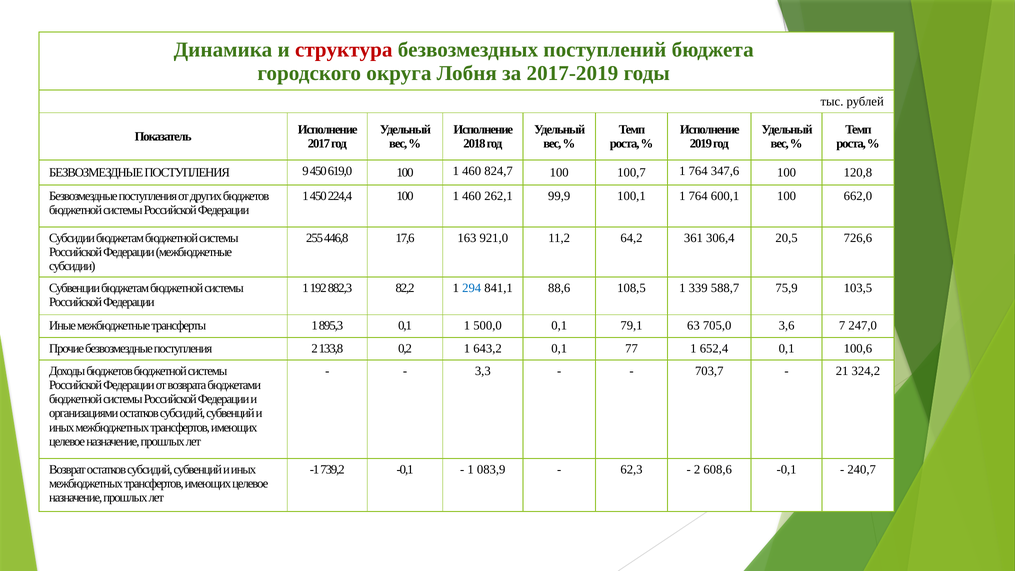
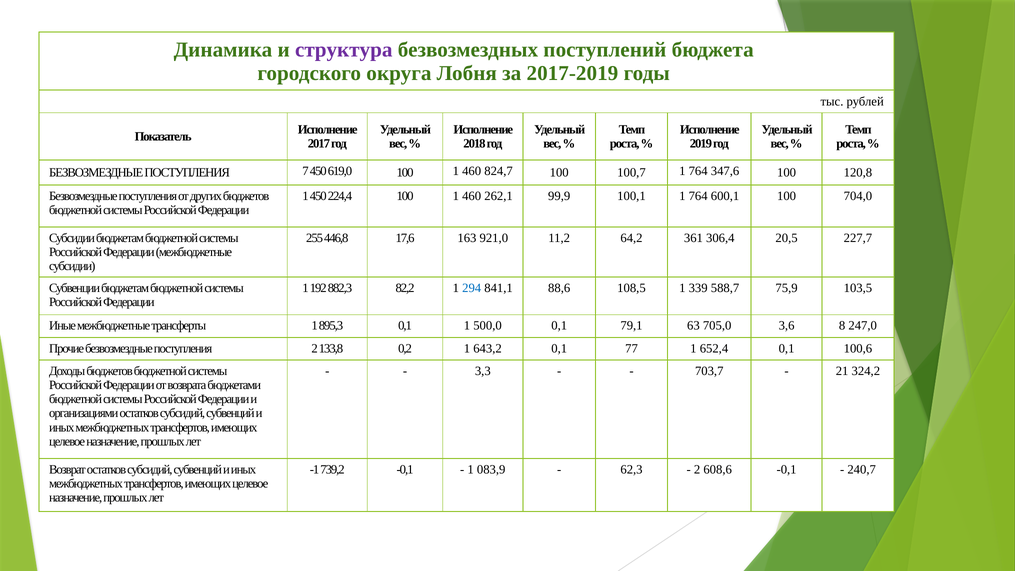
структура colour: red -> purple (344, 50)
9: 9 -> 7 (306, 171)
662,0: 662,0 -> 704,0 (858, 196)
726,6: 726,6 -> 227,7 (858, 238)
7: 7 -> 8 (842, 326)
